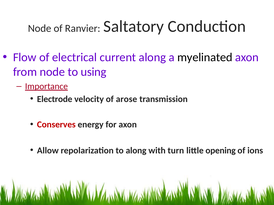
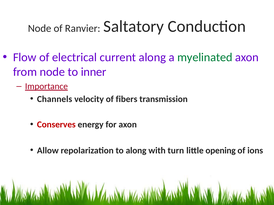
myelinated colour: black -> green (205, 57)
using: using -> inner (94, 72)
Electrode: Electrode -> Channels (55, 99)
arose: arose -> fibers (127, 99)
